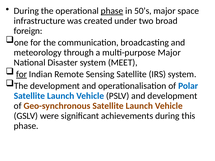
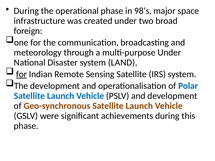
phase underline: present -> none (112, 11)
50’s: 50’s -> 98’s (143, 11)
multi-purpose Major: Major -> Under (169, 53)
MEET: MEET -> LAND (123, 63)
